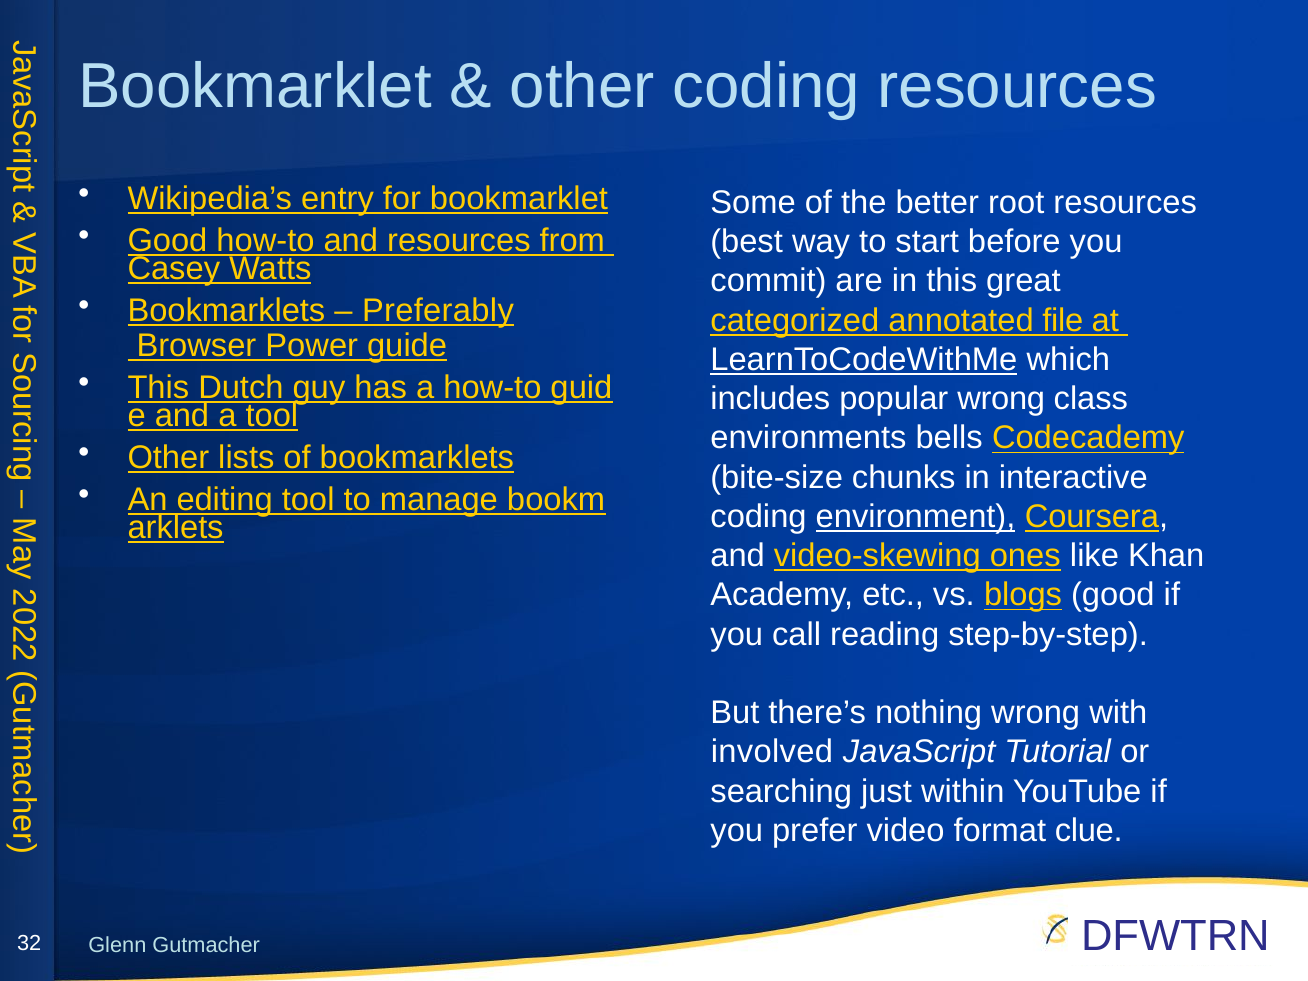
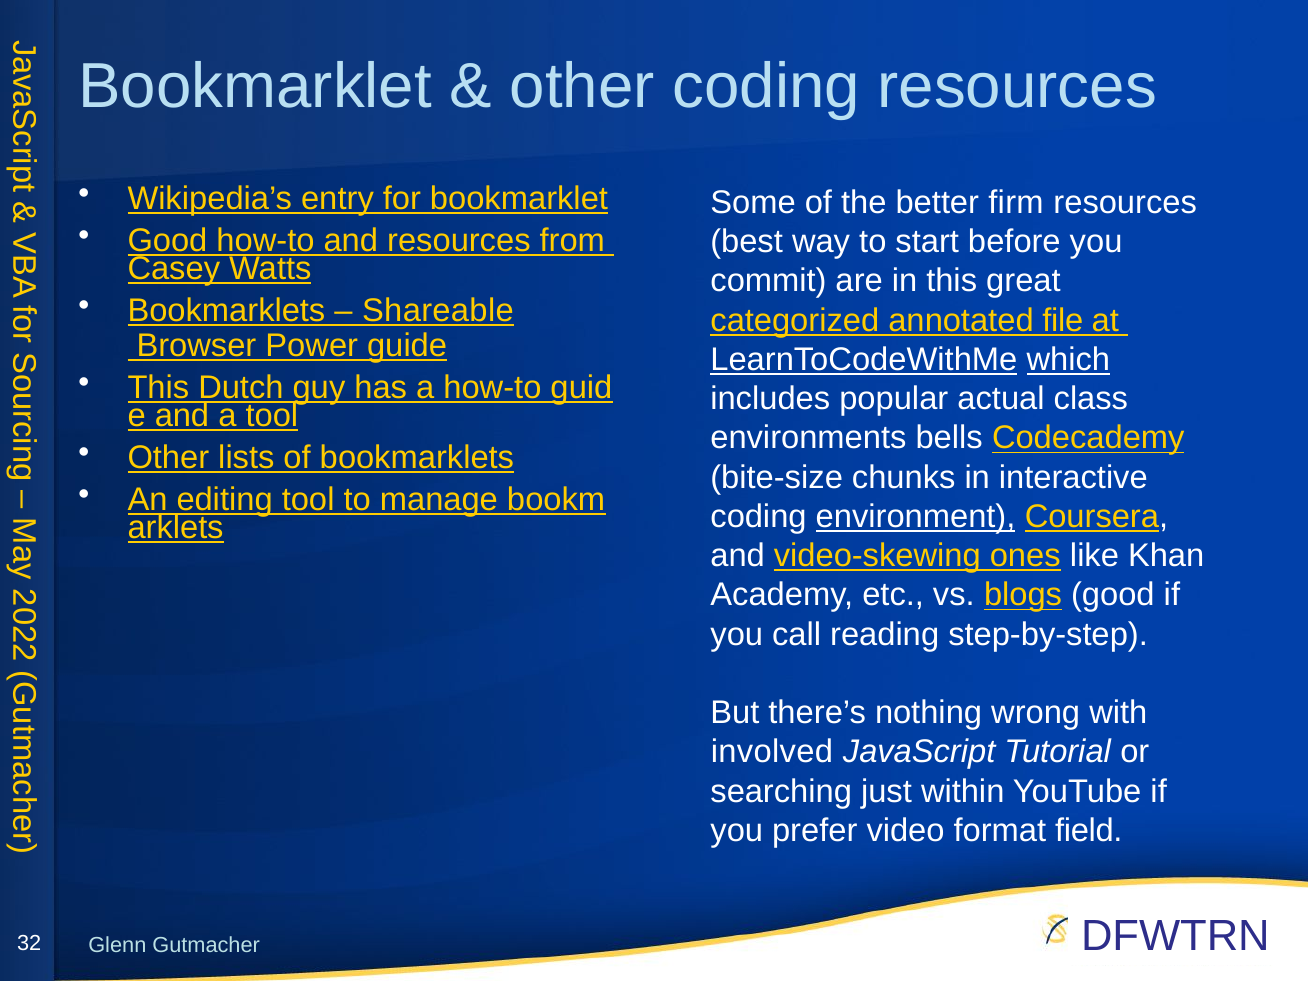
root: root -> firm (1016, 203)
Preferably: Preferably -> Shareable (438, 310)
which underline: none -> present (1068, 360)
popular wrong: wrong -> actual (1001, 399)
clue: clue -> field (1089, 831)
